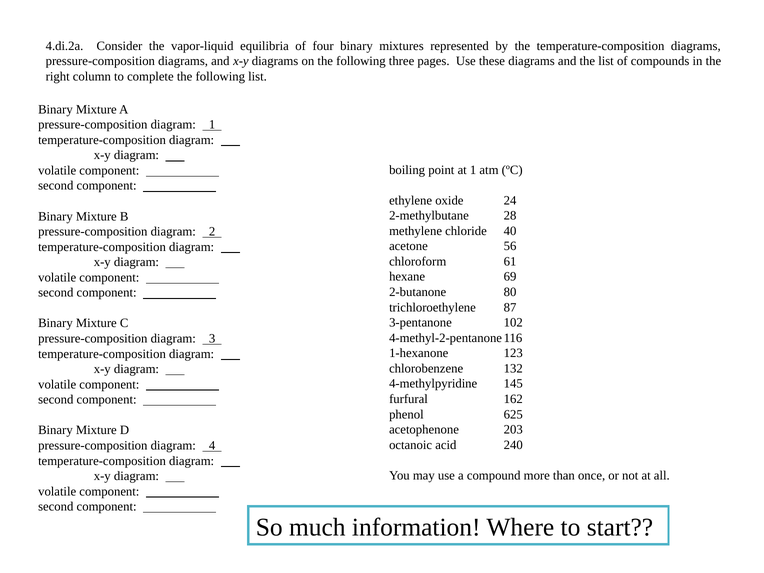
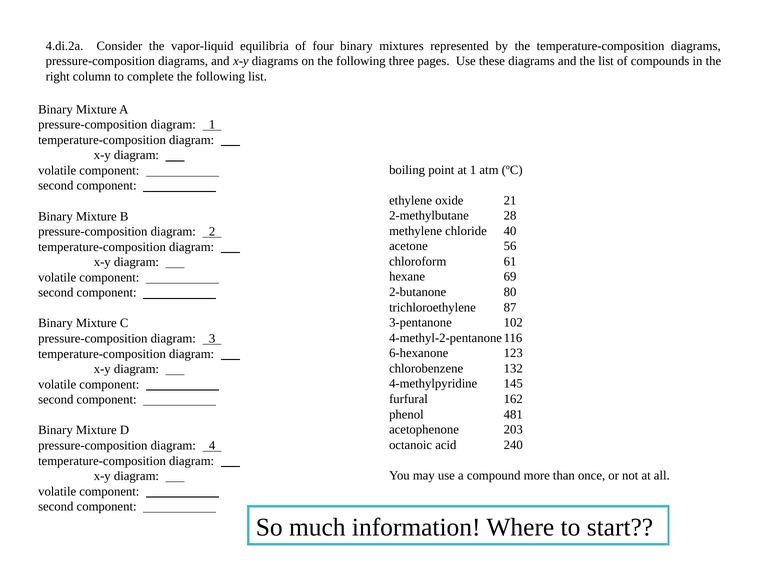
24: 24 -> 21 (510, 200)
1-hexanone: 1-hexanone -> 6-hexanone (419, 353)
625: 625 -> 481 (513, 414)
